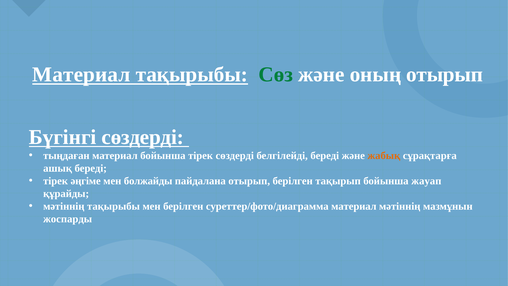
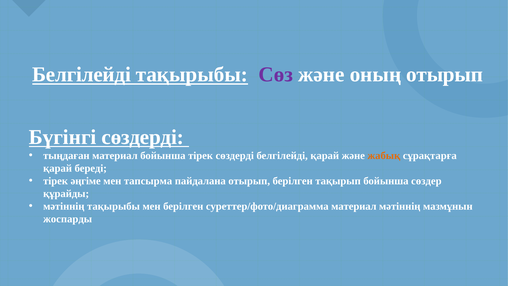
Материал: Материал -> Белгілейді (81, 75)
Сөз colour: green -> purple (276, 75)
белгілейді береді: береді -> қарай (325, 155)
ашық: ашық -> қарай (58, 168)
болжайды: болжайды -> тапсырма (148, 181)
жауап: жауап -> сөздер (426, 181)
